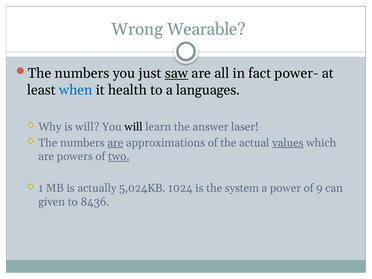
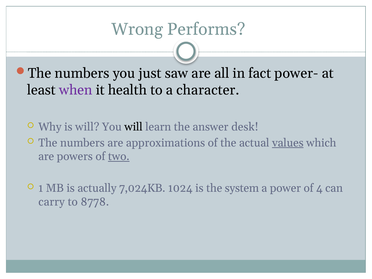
Wearable: Wearable -> Performs (206, 29)
saw underline: present -> none (176, 73)
when colour: blue -> purple (76, 90)
languages: languages -> character (208, 90)
laser: laser -> desk (245, 127)
are underline: present -> none (115, 143)
5,024KB: 5,024KB -> 7,024KB (142, 188)
9: 9 -> 4 (319, 188)
given: given -> carry (52, 202)
8436: 8436 -> 8778 (95, 202)
